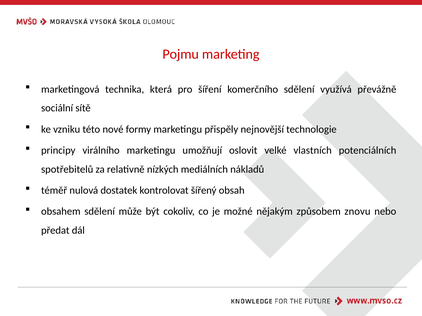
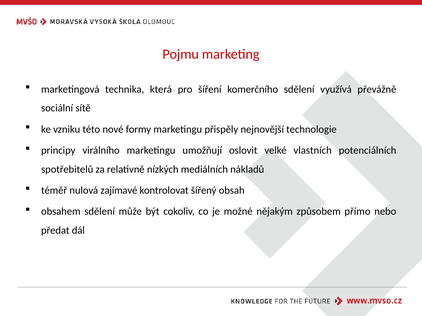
dostatek: dostatek -> zajímavé (119, 191)
znovu: znovu -> přímo (357, 212)
